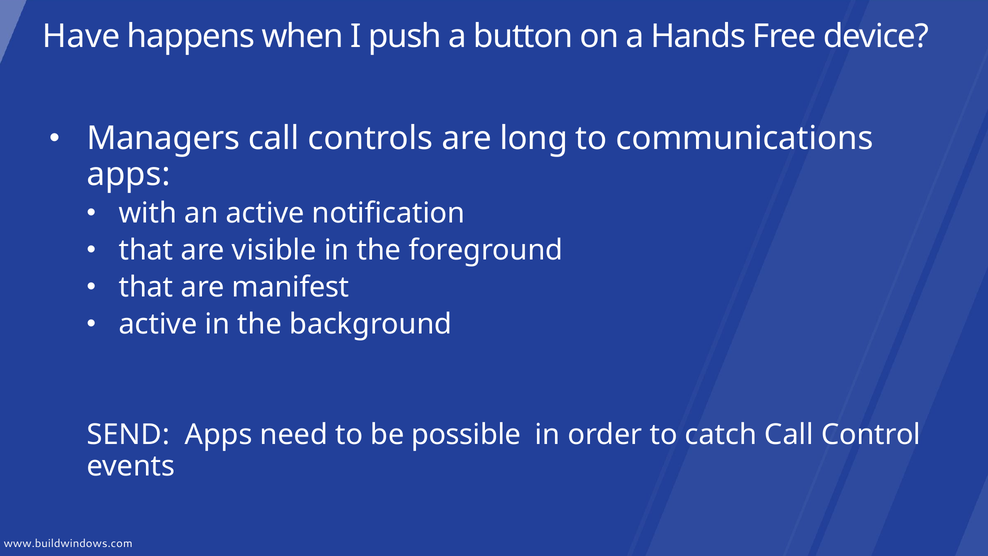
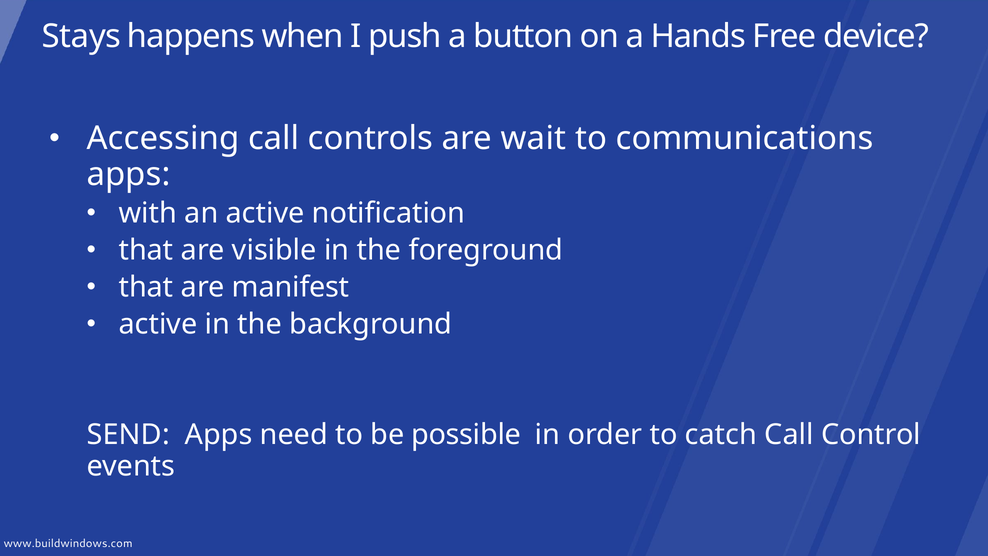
Have: Have -> Stays (81, 36)
Managers: Managers -> Accessing (163, 139)
long: long -> wait (533, 139)
